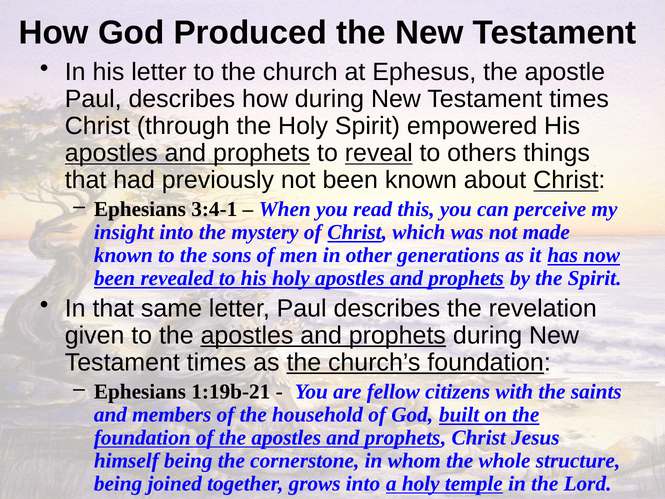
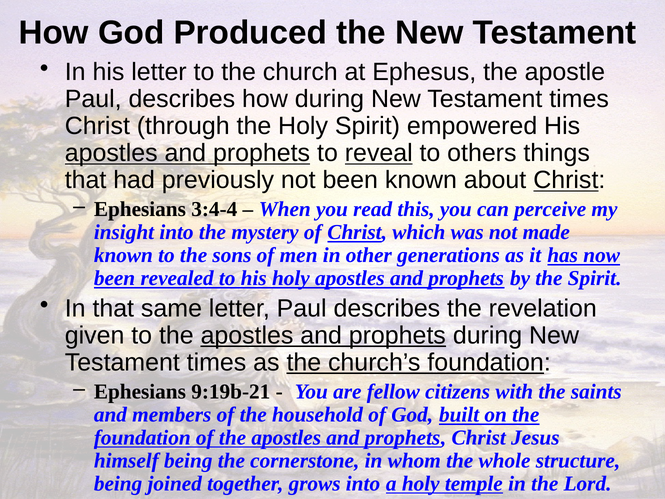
3:4-1: 3:4-1 -> 3:4-4 (214, 209)
1:19b-21: 1:19b-21 -> 9:19b-21 (231, 392)
